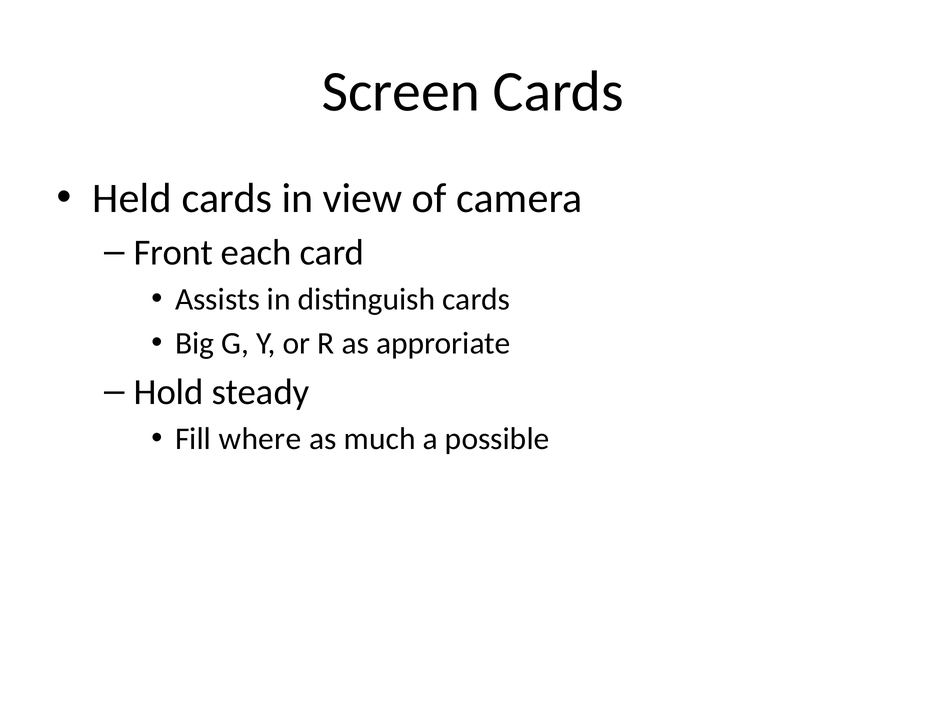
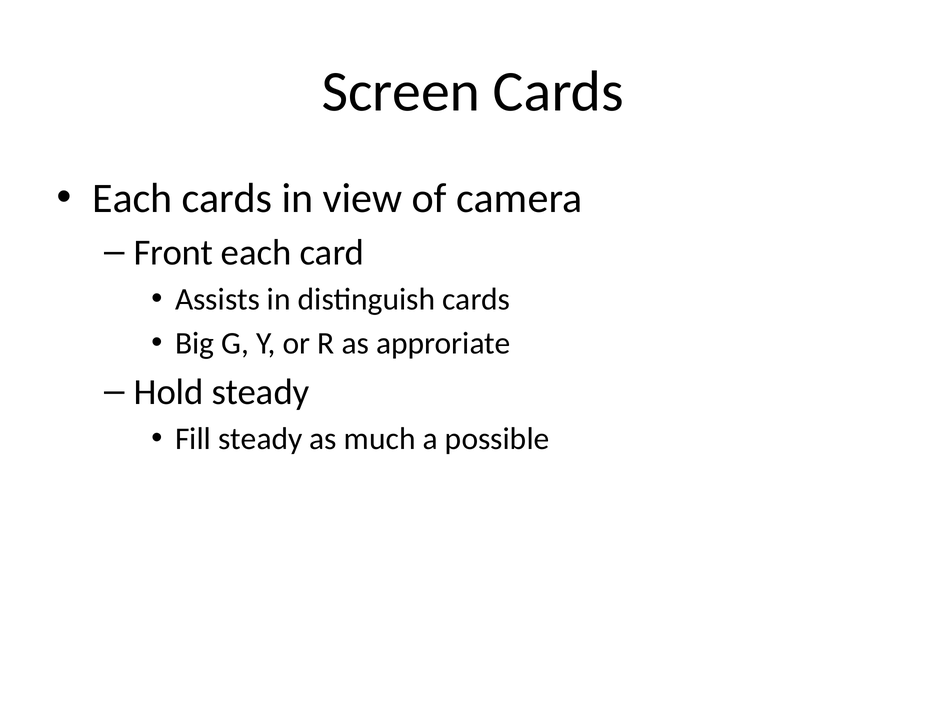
Held: Held -> Each (132, 198)
Fill where: where -> steady (260, 439)
